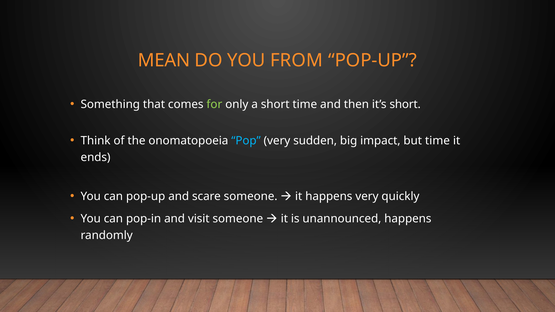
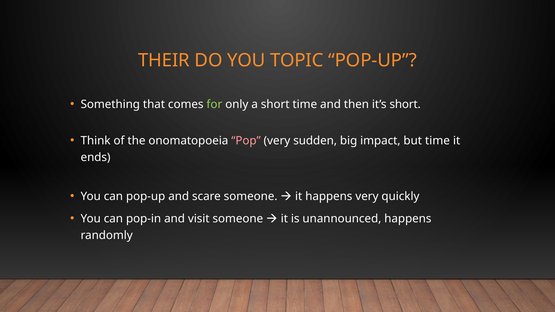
MEAN: MEAN -> THEIR (164, 60)
FROM: FROM -> TOPIC (297, 60)
Pop colour: light blue -> pink (246, 141)
